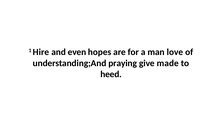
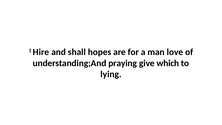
even: even -> shall (77, 52)
made: made -> which (168, 63)
heed: heed -> lying (111, 74)
